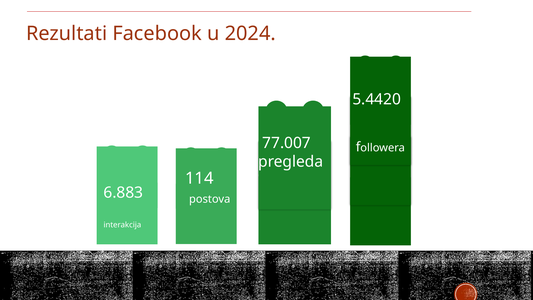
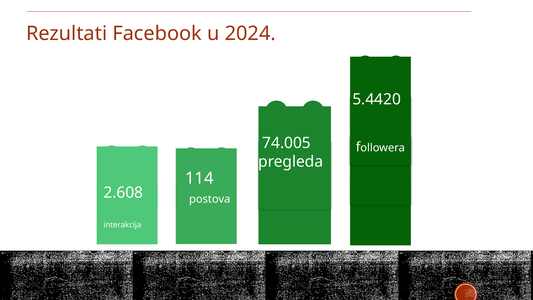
77.007: 77.007 -> 74.005 (287, 143)
6.883: 6.883 -> 2.608 (123, 193)
